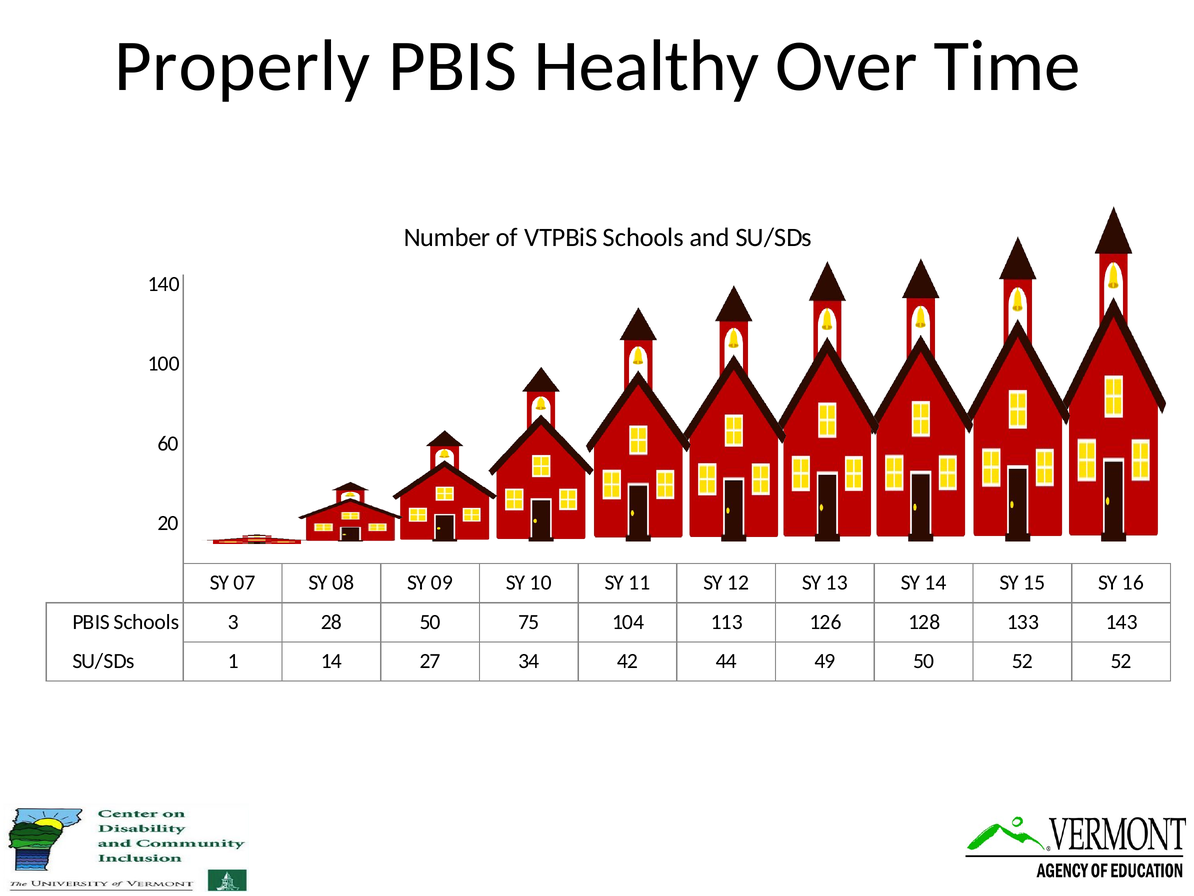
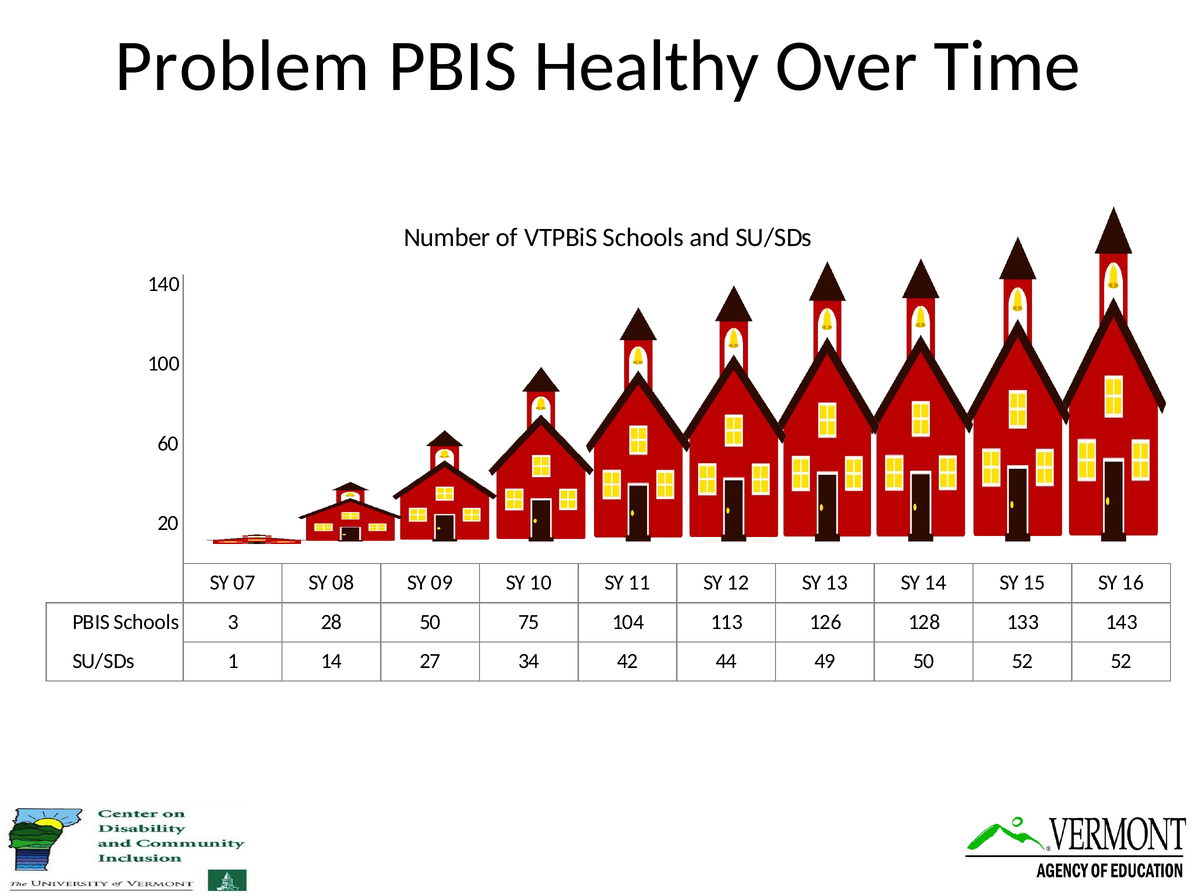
Properly: Properly -> Problem (242, 66)
